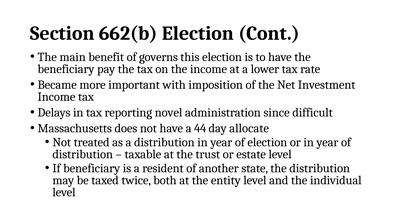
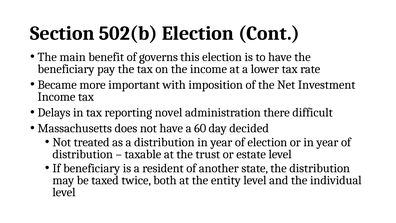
662(b: 662(b -> 502(b (128, 33)
since: since -> there (277, 112)
44: 44 -> 60 (200, 128)
allocate: allocate -> decided (249, 128)
